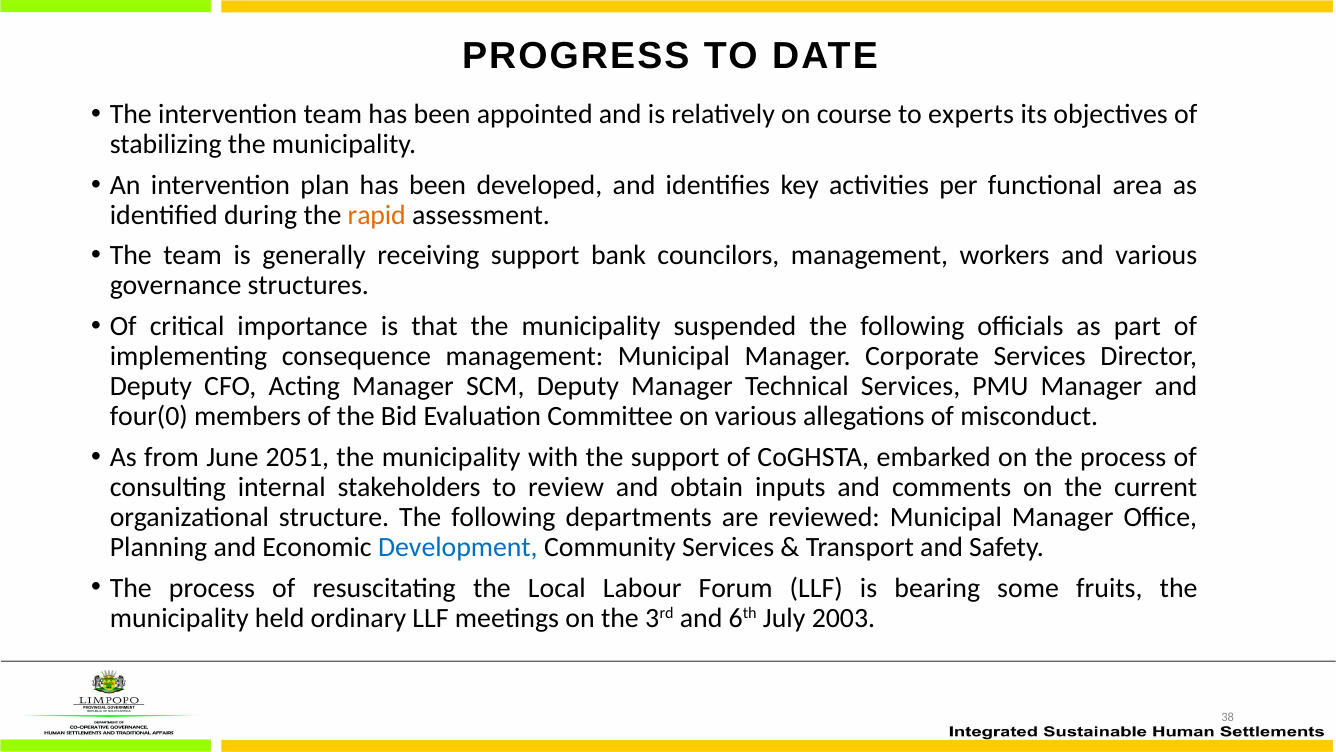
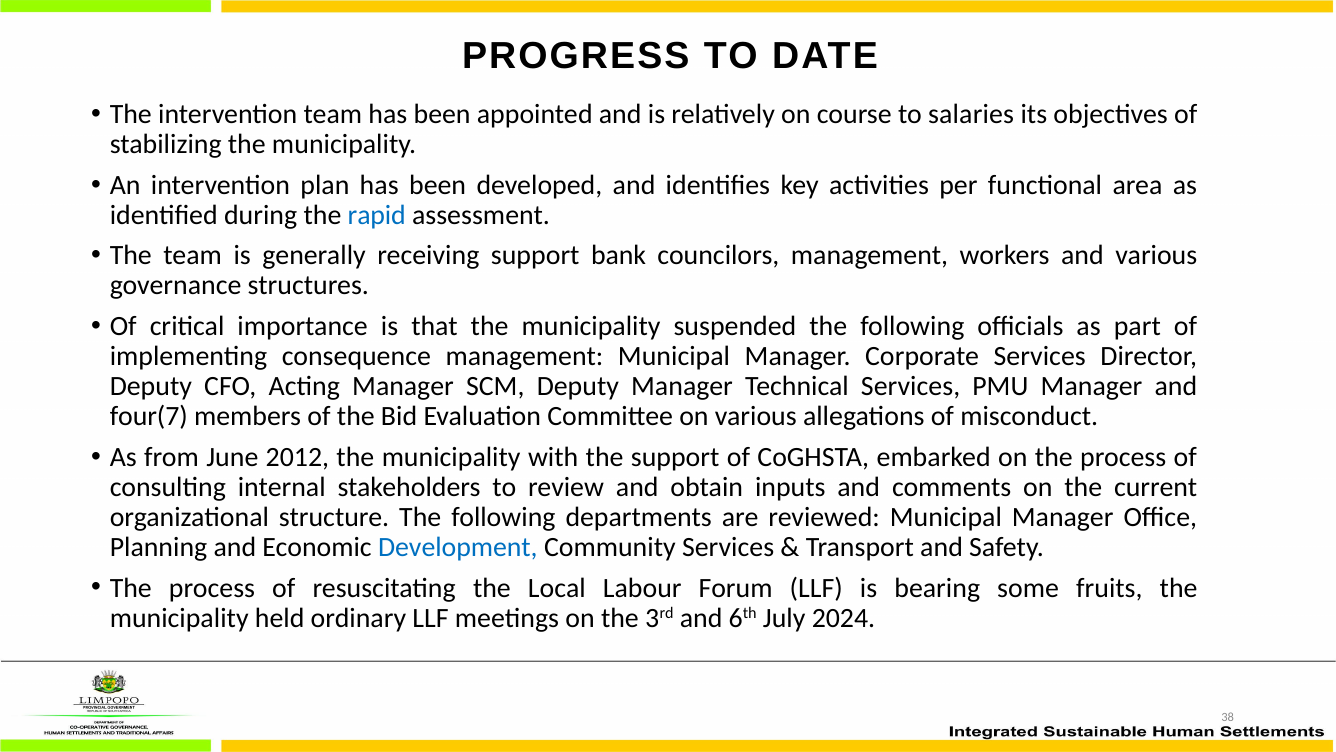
experts: experts -> salaries (971, 114)
rapid colour: orange -> blue (377, 215)
four(0: four(0 -> four(7 (149, 416)
2051: 2051 -> 2012 (297, 457)
2003: 2003 -> 2024 (843, 618)
